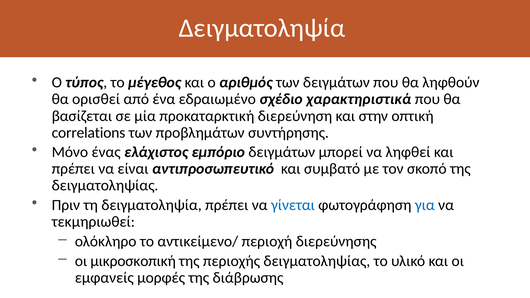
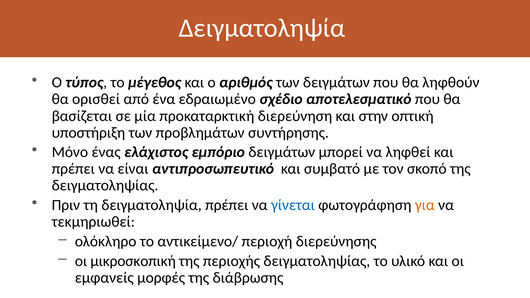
χαρακτηριστικά: χαρακτηριστικά -> αποτελεσματικό (359, 99)
correlations: correlations -> υποστήριξη (88, 133)
για colour: blue -> orange (425, 205)
